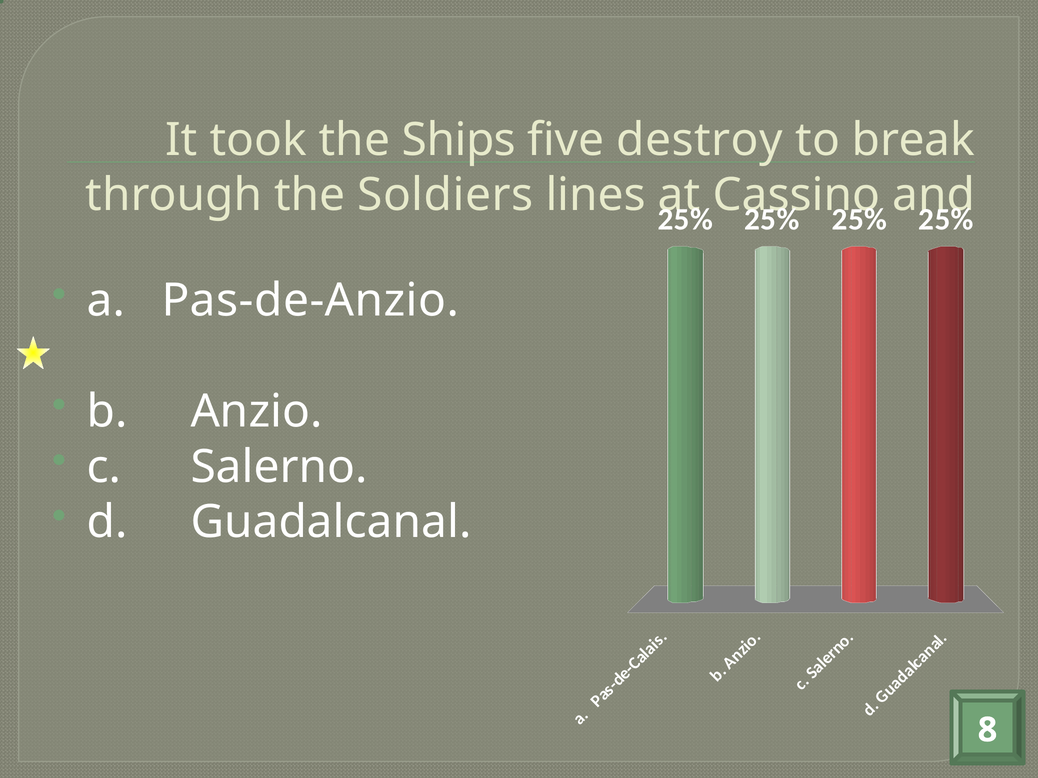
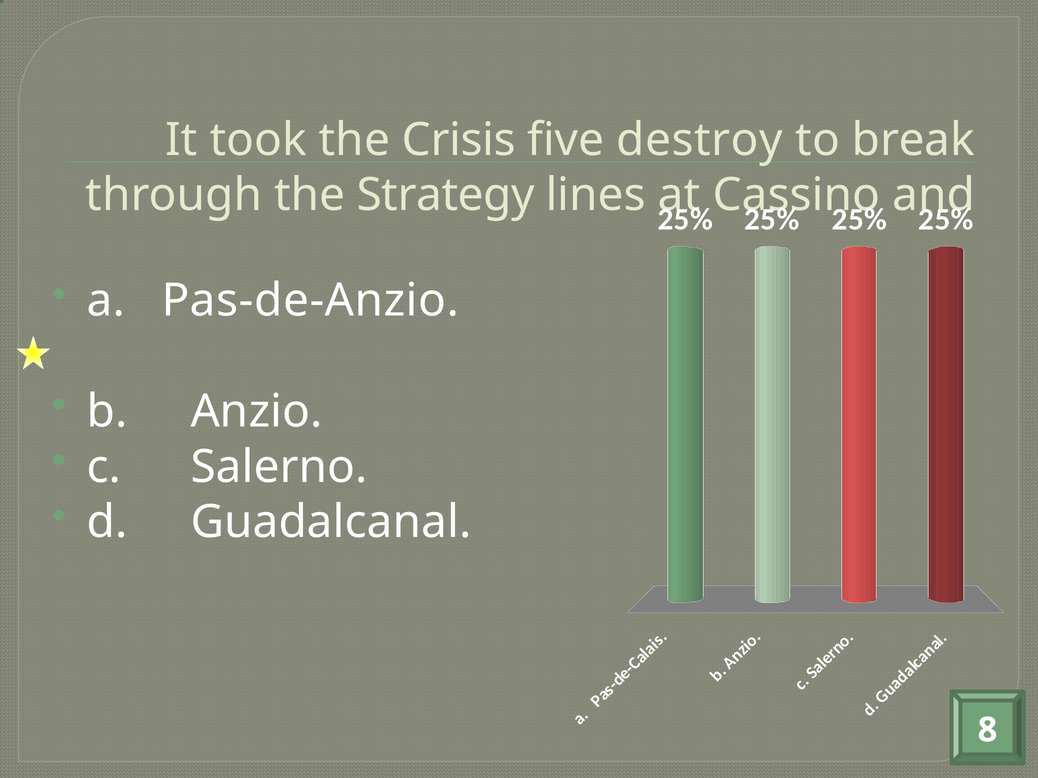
Ships: Ships -> Crisis (459, 140)
Soldiers: Soldiers -> Strategy (446, 195)
